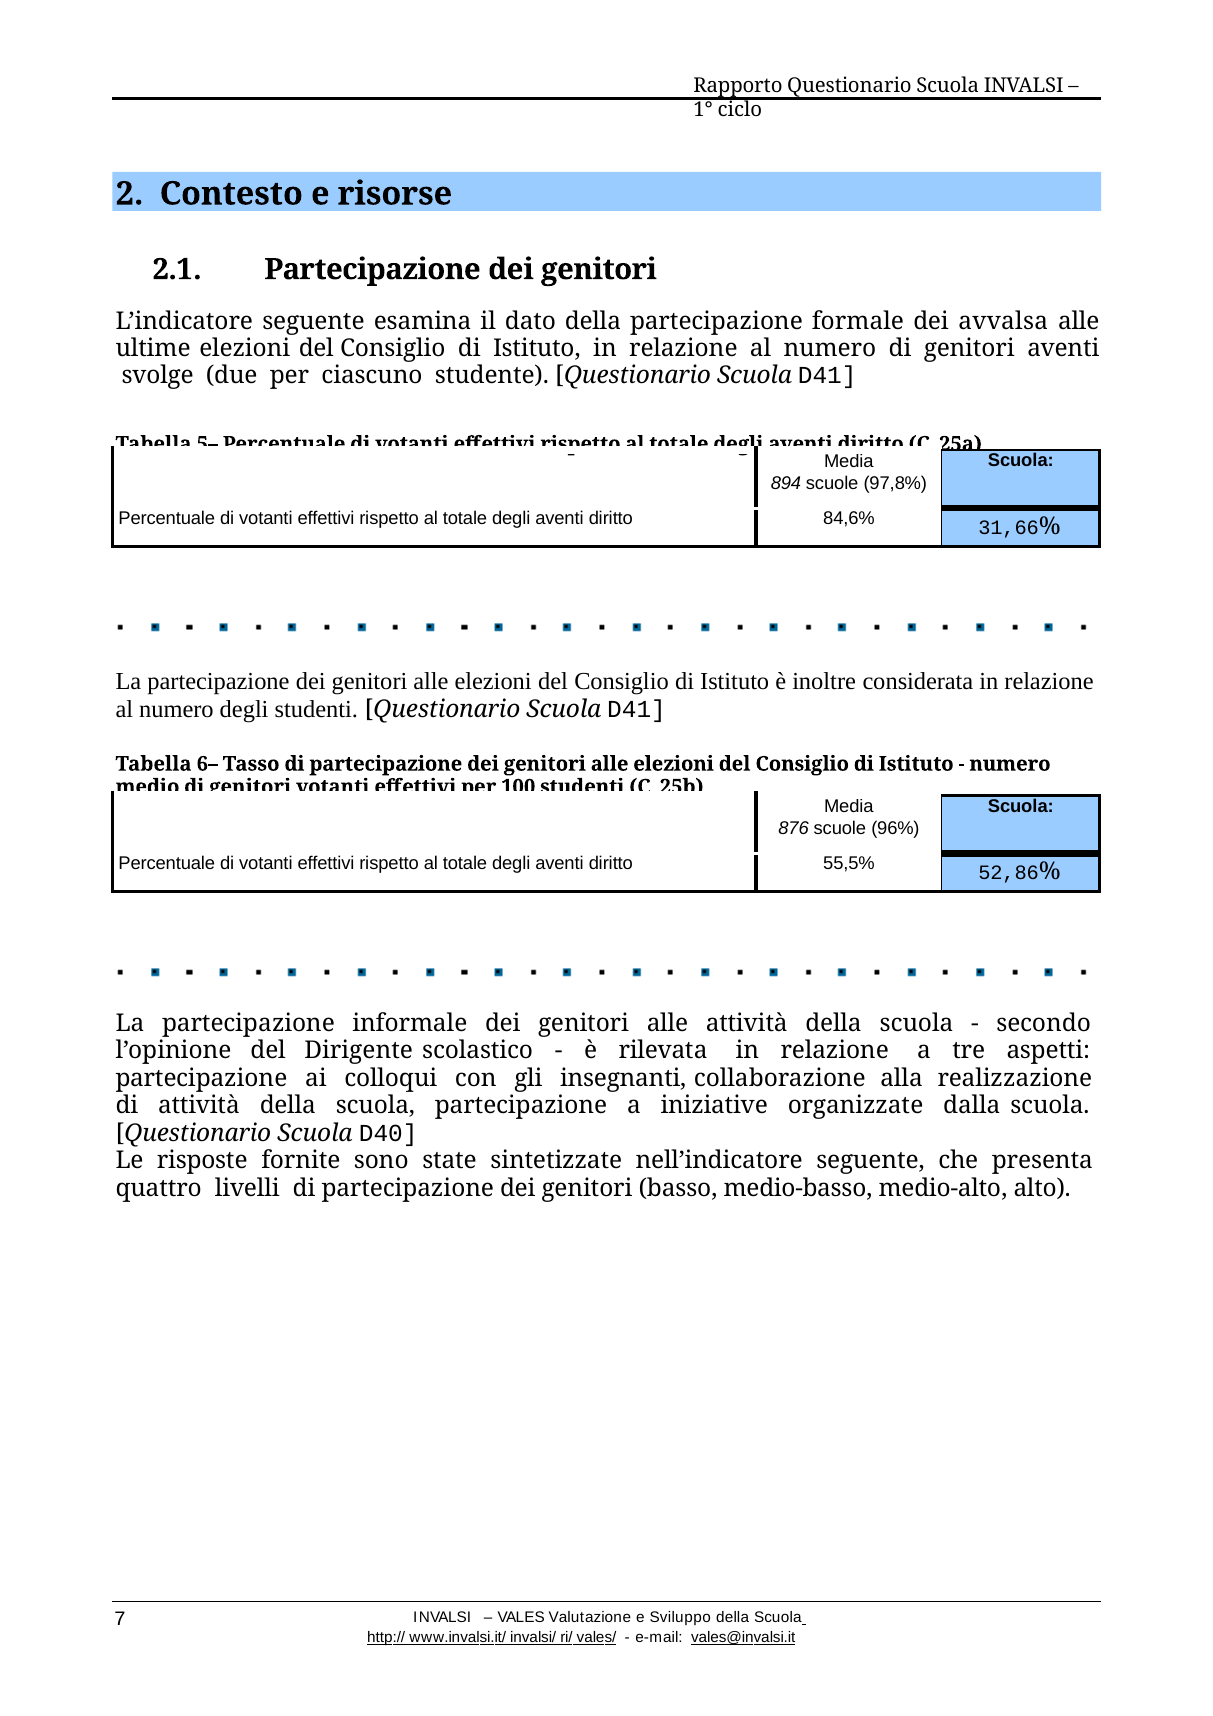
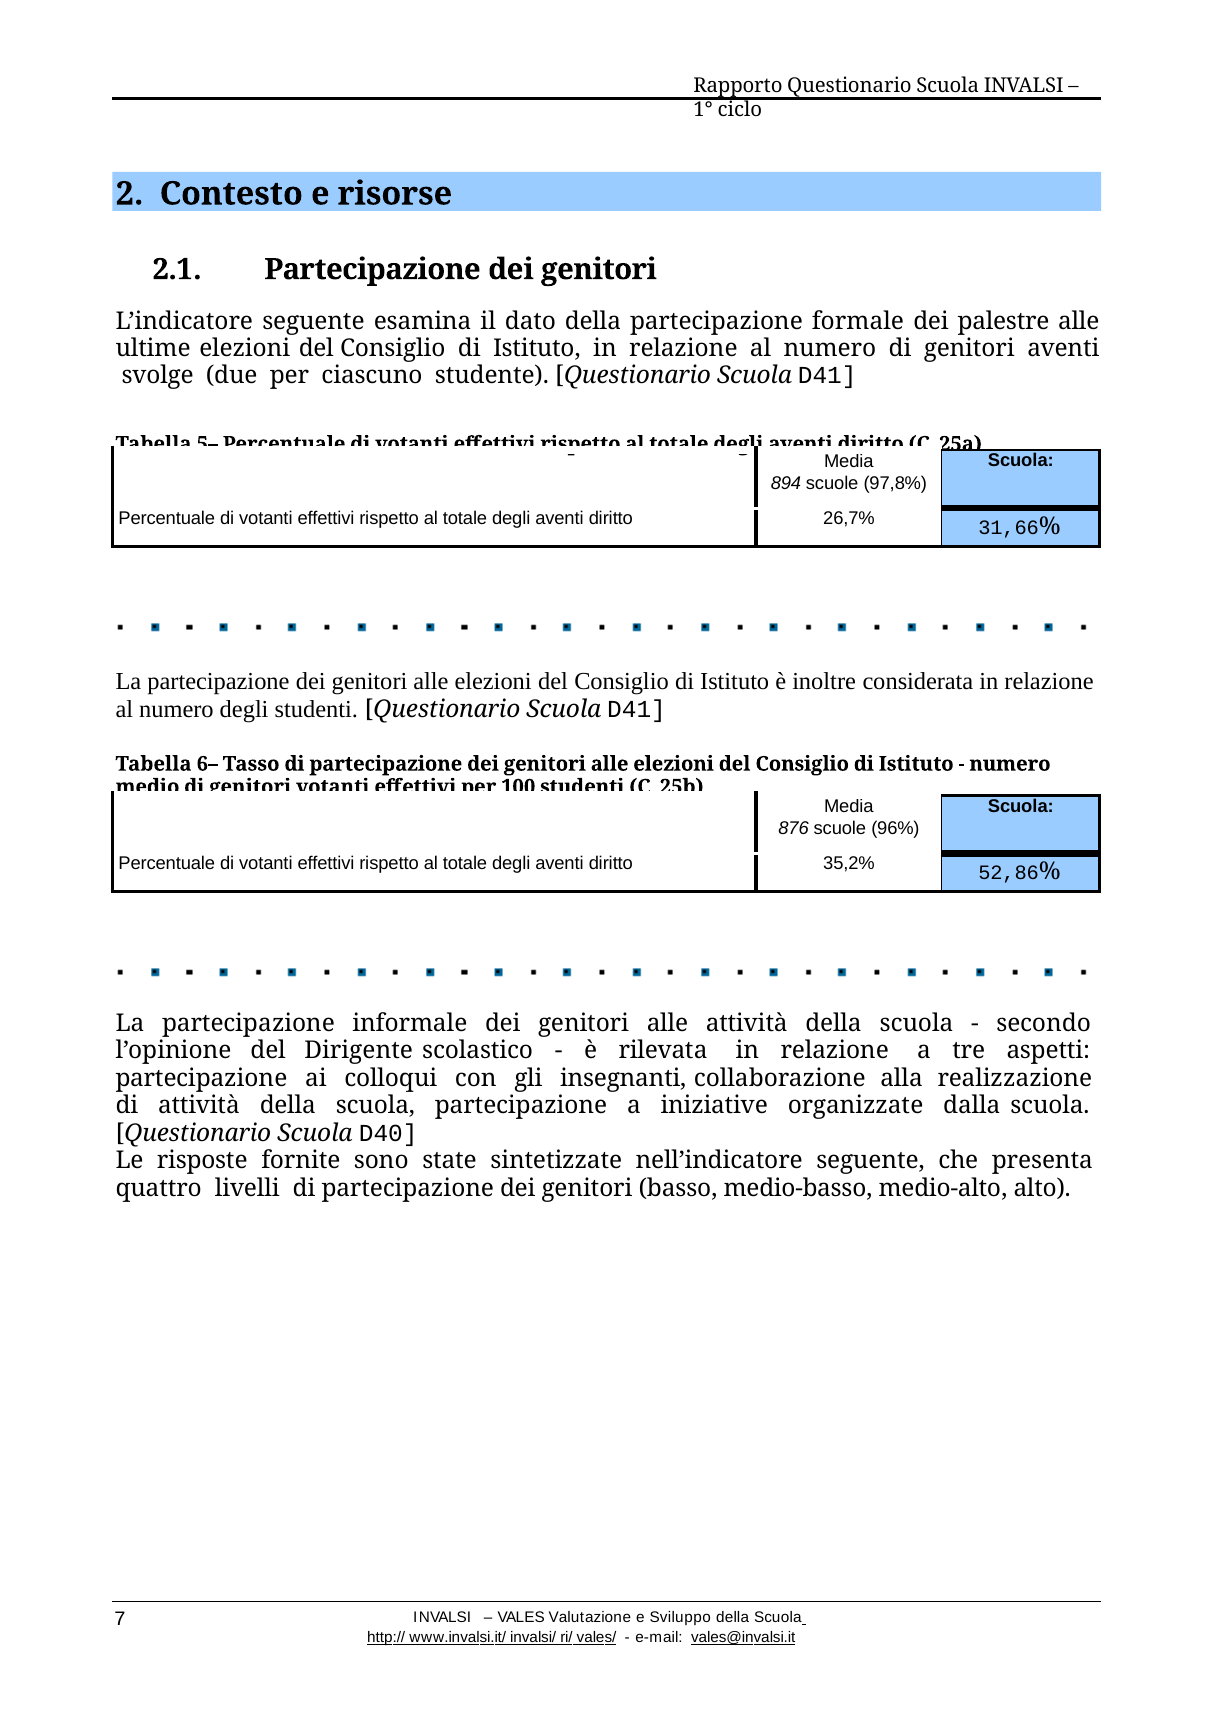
avvalsa: avvalsa -> palestre (1003, 321)
84,6%: 84,6% -> 26,7% (849, 519)
55,5%: 55,5% -> 35,2% (849, 864)
